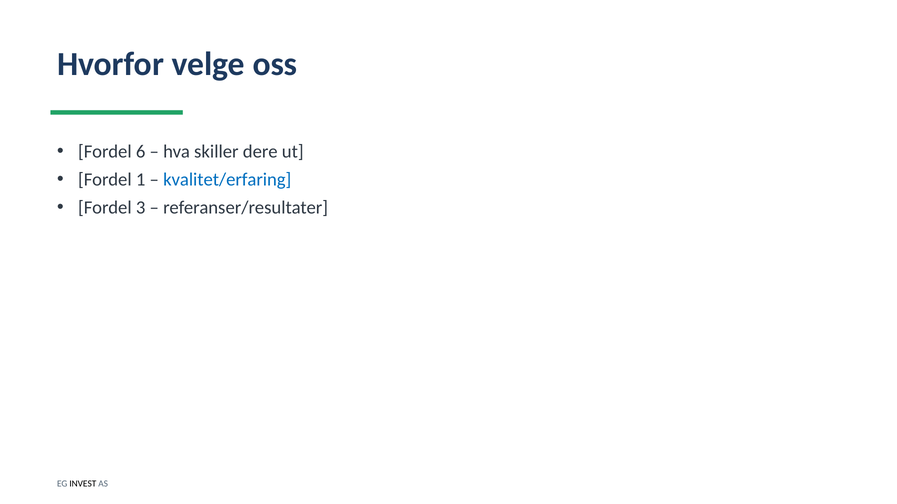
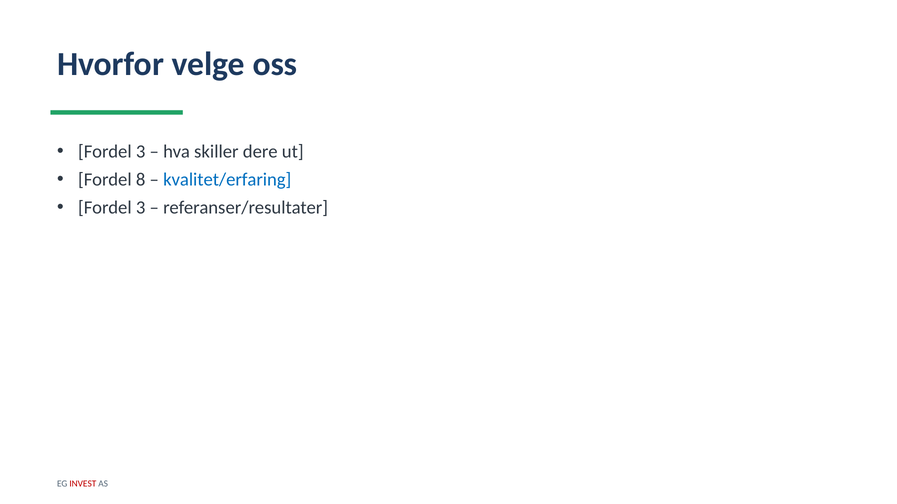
6: 6 -> 3 (141, 152)
1: 1 -> 8 (141, 180)
INVEST colour: black -> red (83, 484)
